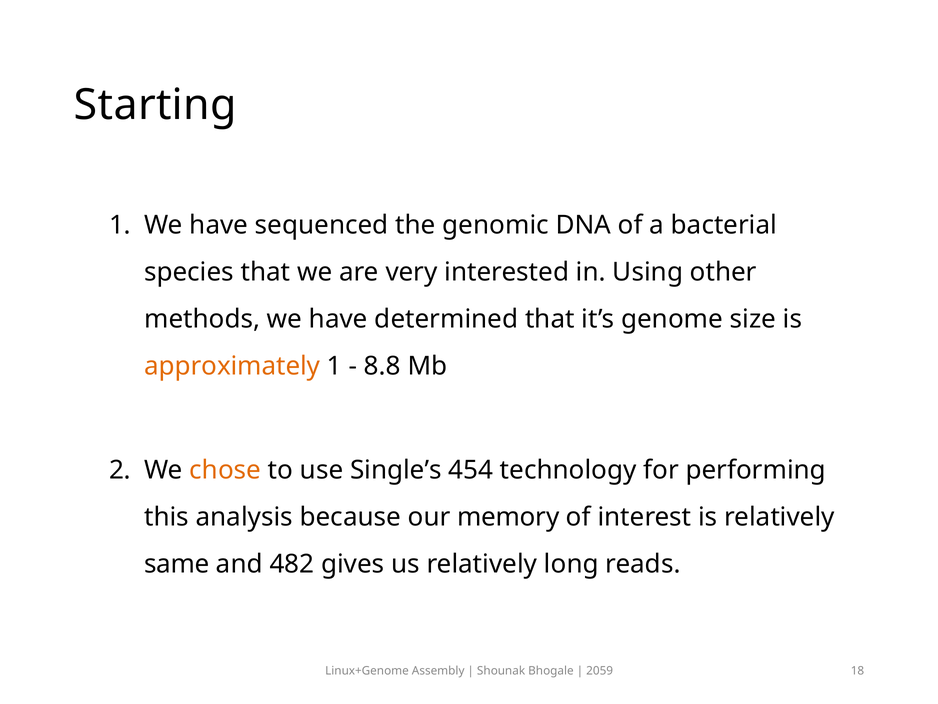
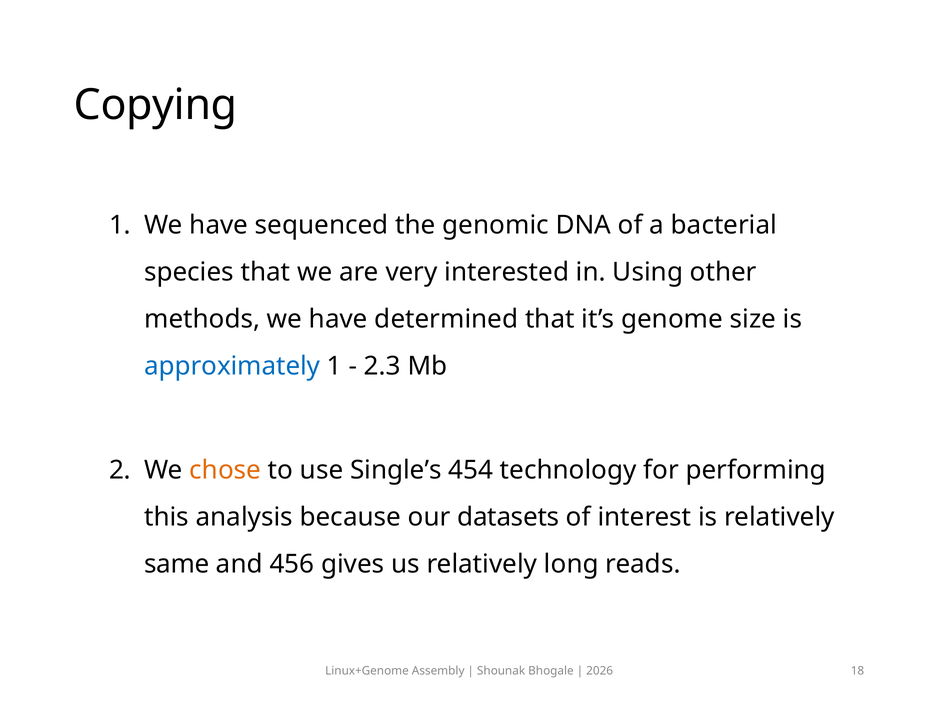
Starting: Starting -> Copying (156, 105)
approximately colour: orange -> blue (232, 366)
8.8: 8.8 -> 2.3 (382, 366)
memory: memory -> datasets (508, 517)
482: 482 -> 456 (292, 564)
2059: 2059 -> 2026 (600, 671)
